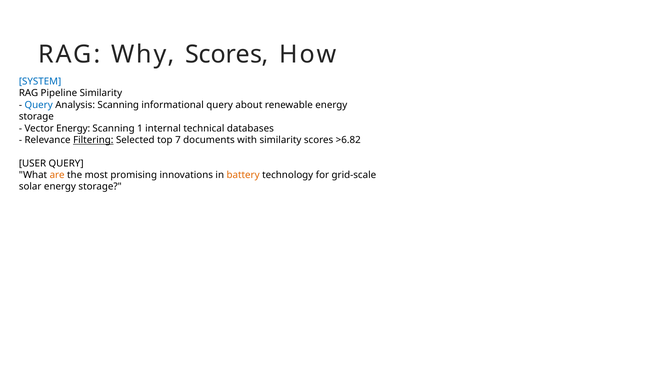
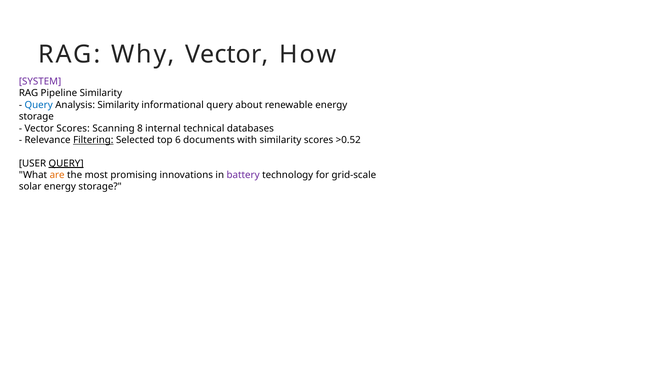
Why Scores: Scores -> Vector (227, 54)
SYSTEM colour: blue -> purple (40, 82)
Analysis Scanning: Scanning -> Similarity (118, 105)
Vector Energy: Energy -> Scores (73, 129)
1: 1 -> 8 (140, 129)
7: 7 -> 6 (178, 140)
>6.82: >6.82 -> >0.52 (348, 140)
QUERY underline: none -> present (66, 164)
battery colour: orange -> purple (243, 175)
